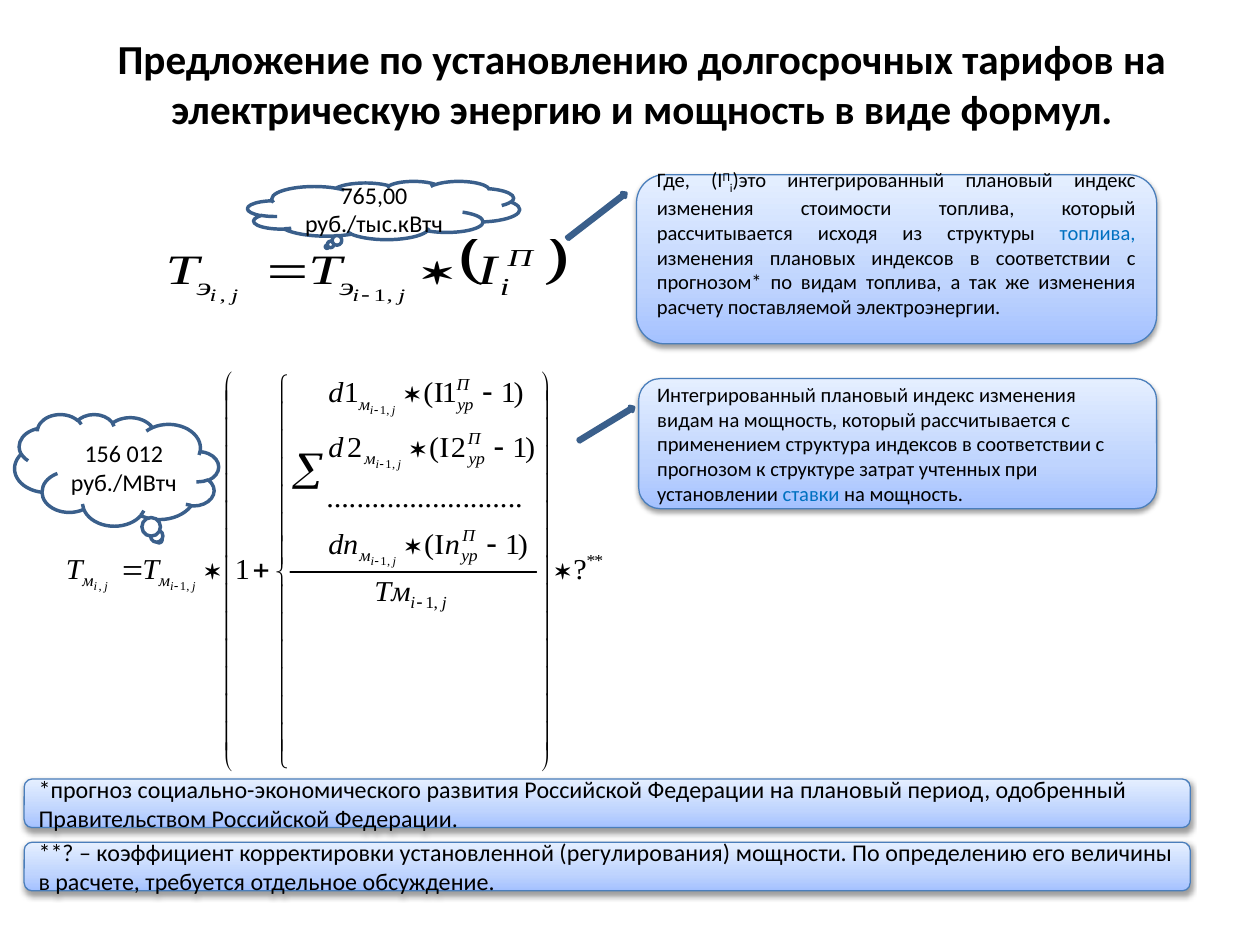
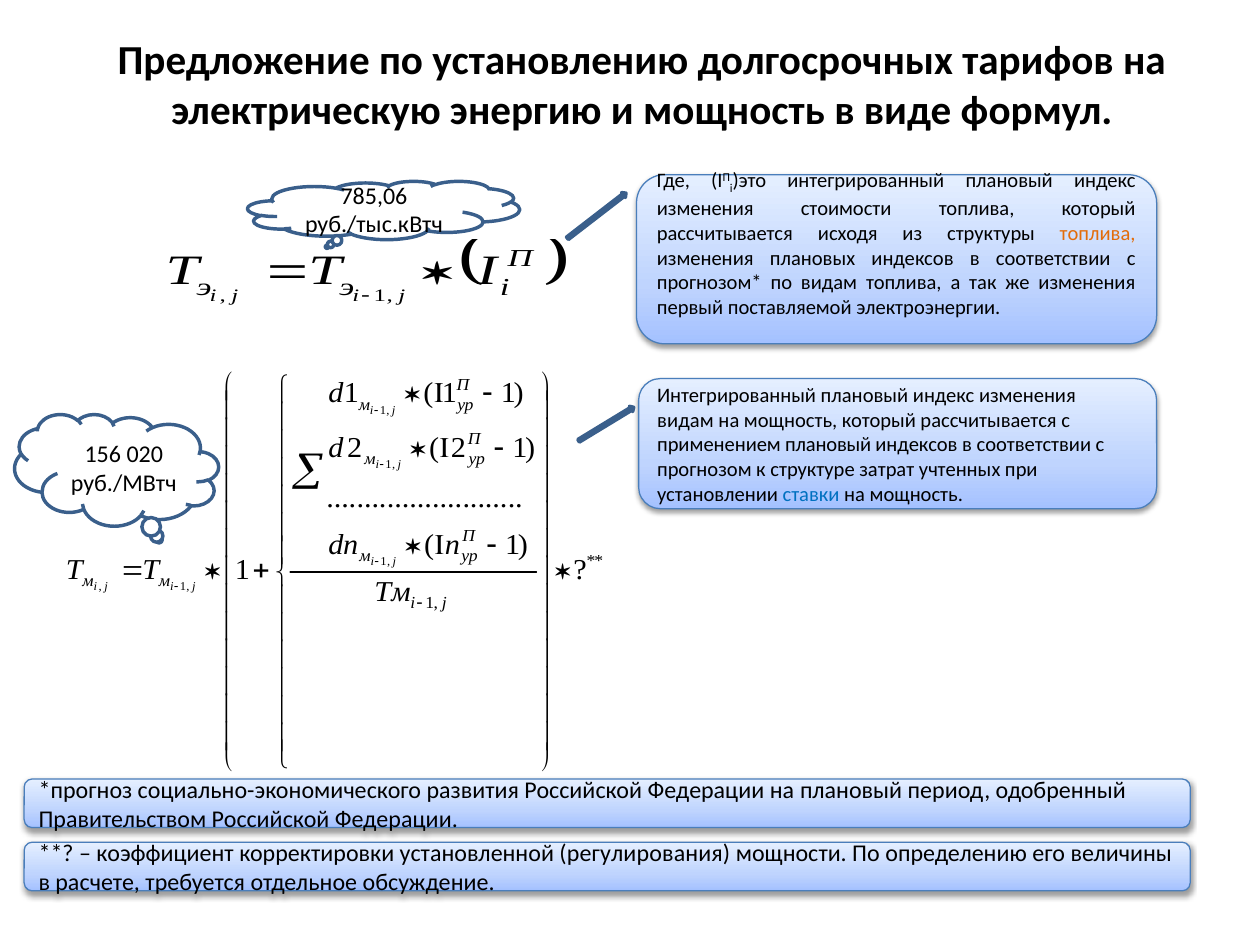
765,00: 765,00 -> 785,06 (374, 196)
топлива colour: blue -> orange (1098, 233)
расчету: расчету -> первый (690, 307)
применением структура: структура -> плановый (828, 445)
012: 012 -> 020 (145, 454)
